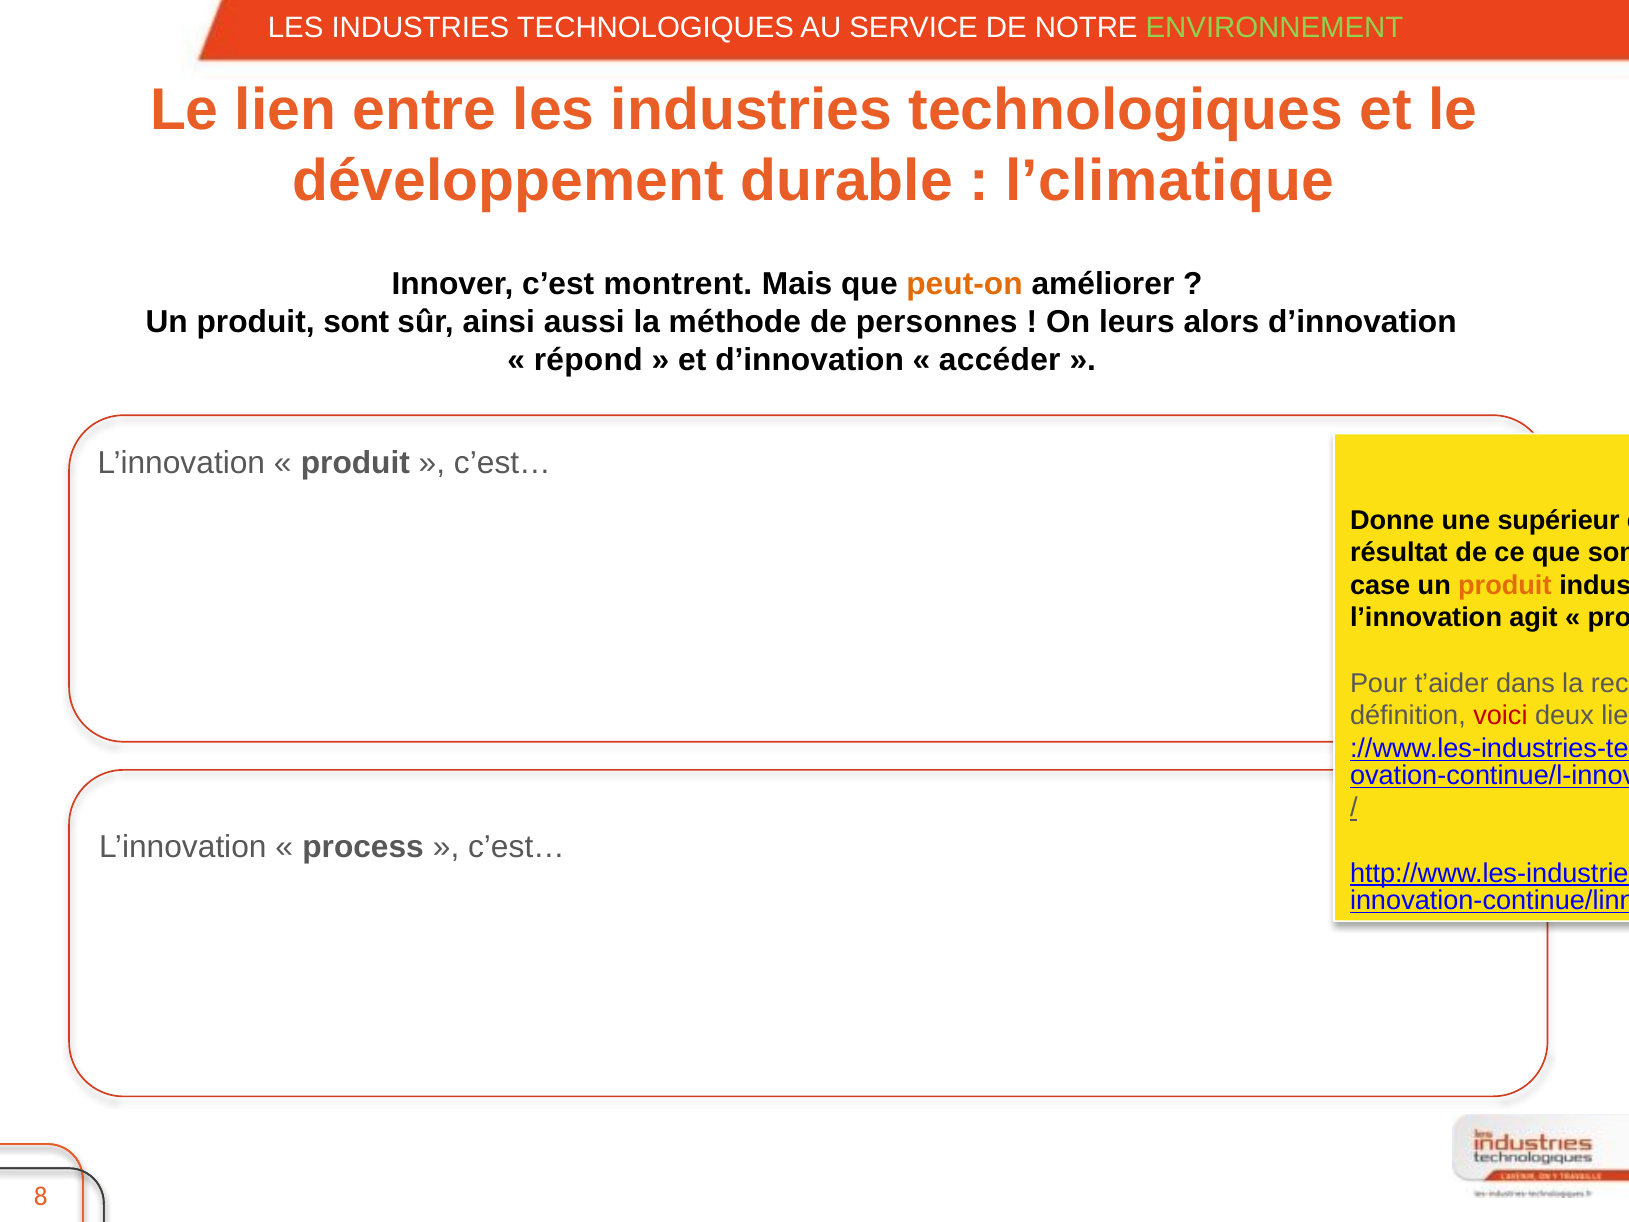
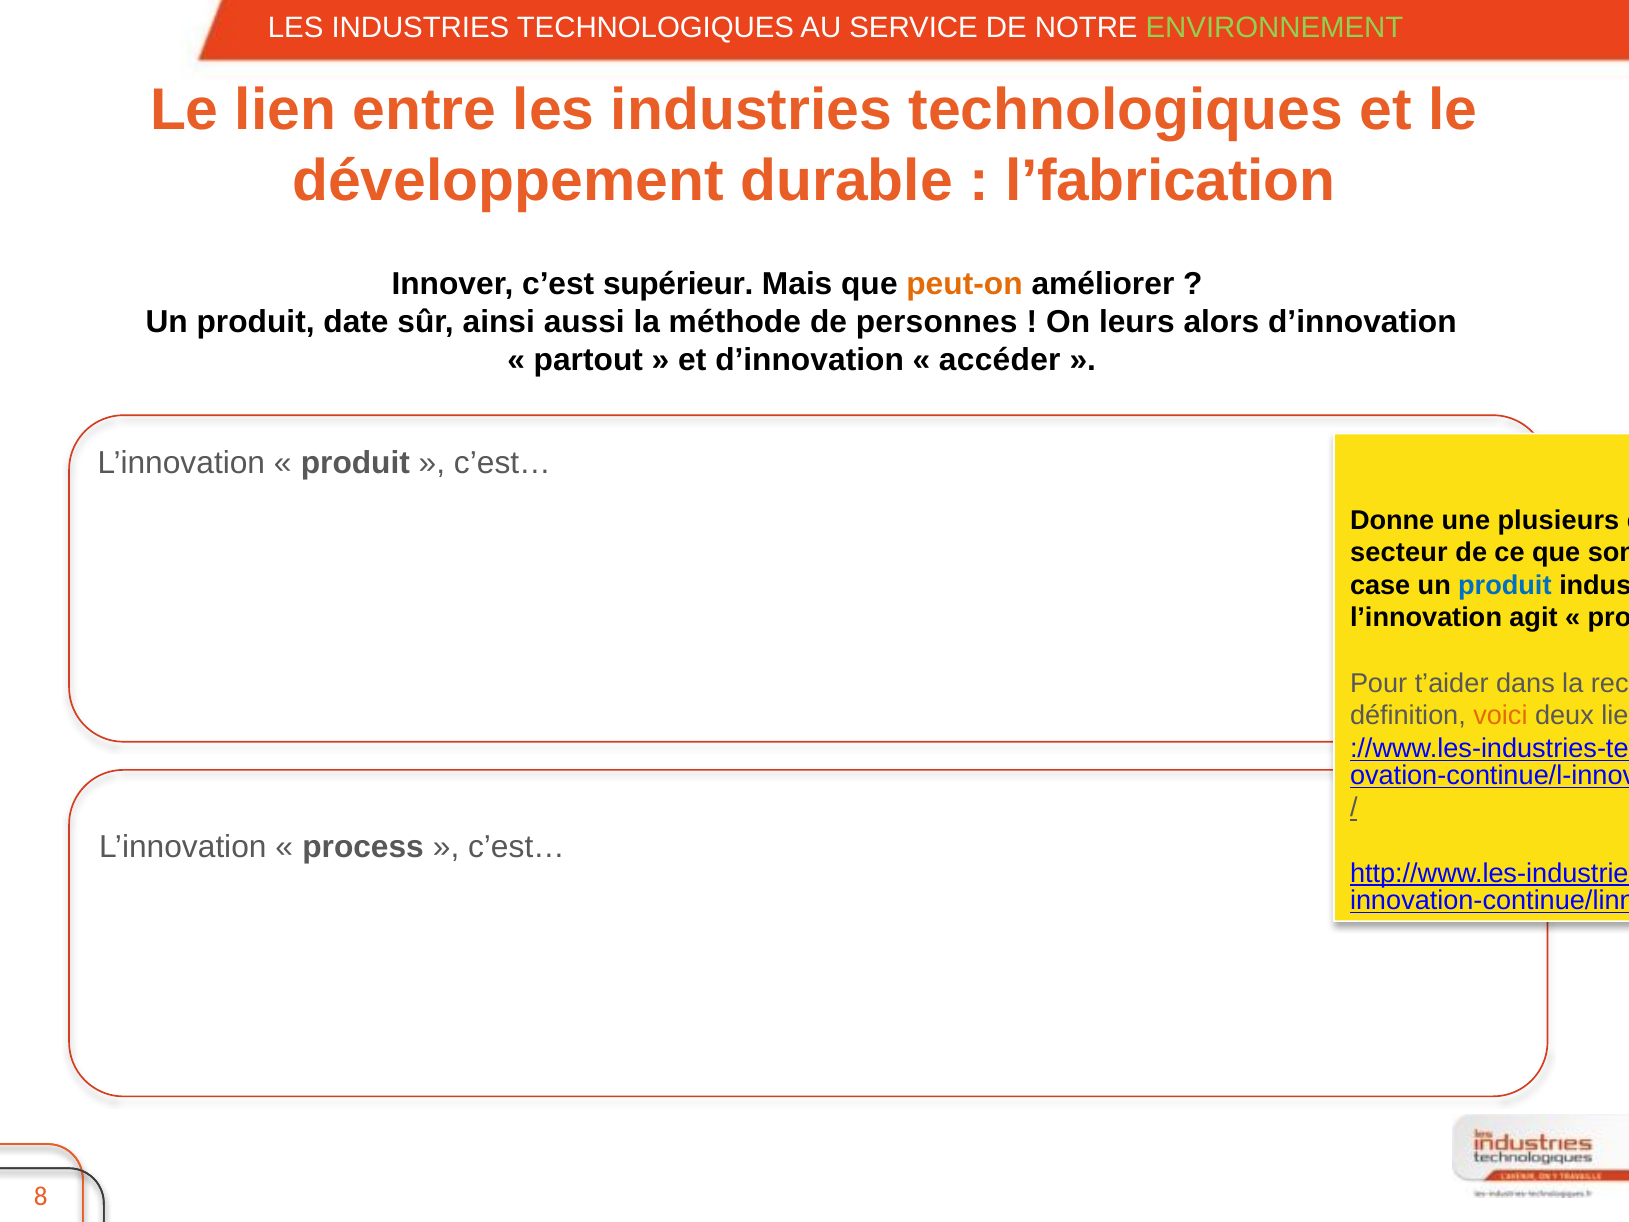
l’climatique: l’climatique -> l’fabrication (1170, 181)
montrent: montrent -> supérieur (678, 284)
produit sont: sont -> date (356, 322)
répond: répond -> partout (588, 360)
supérieur: supérieur -> plusieurs (1558, 520)
résultat: résultat -> secteur (1399, 553)
produit colour: orange -> blue (1505, 585)
voici colour: red -> orange (1500, 716)
